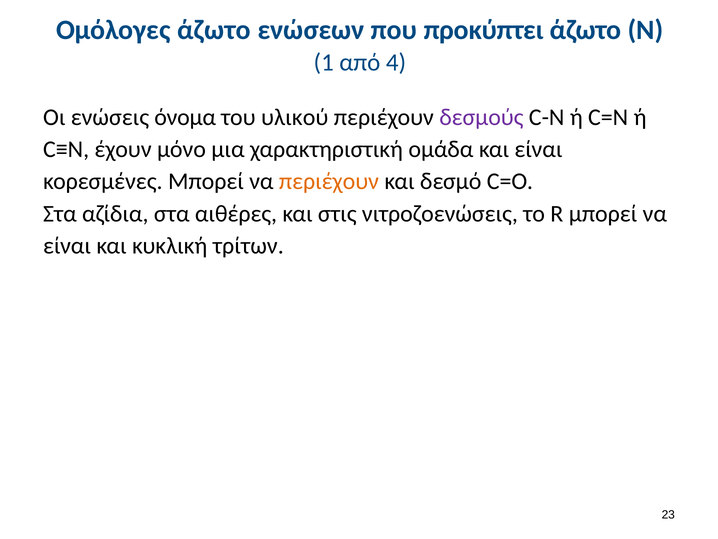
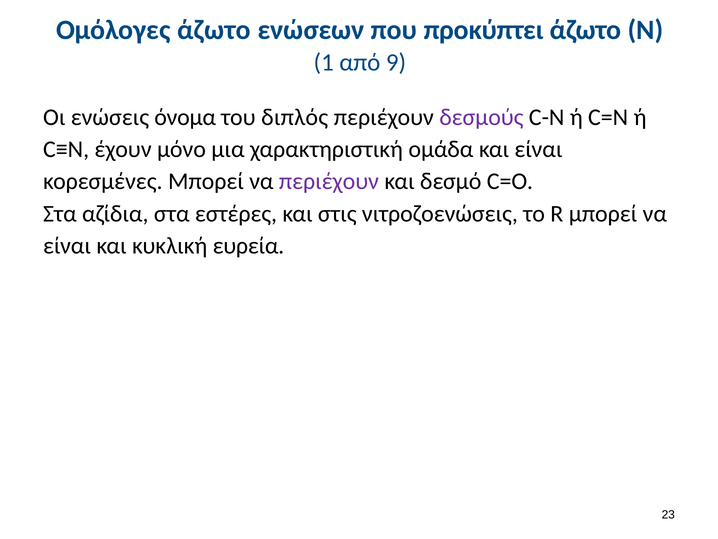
4: 4 -> 9 (396, 62)
υλικού: υλικού -> διπλός (295, 117)
περιέχουν colour: orange -> purple (329, 181)
αιθέρες: αιθέρες -> εστέρες (236, 213)
τρίτων: τρίτων -> ευρεία (248, 246)
